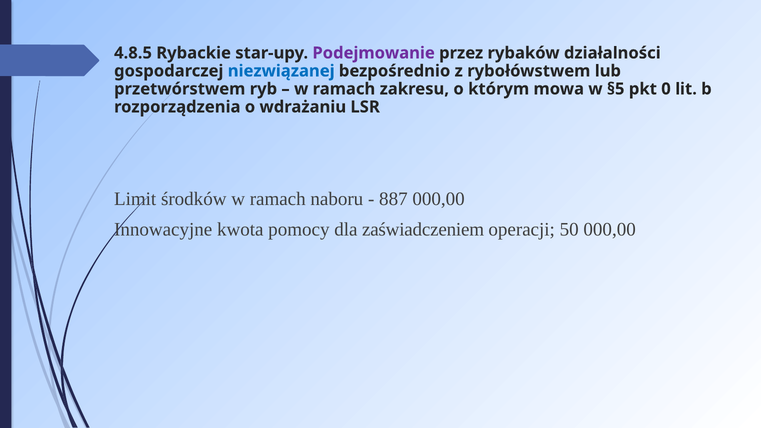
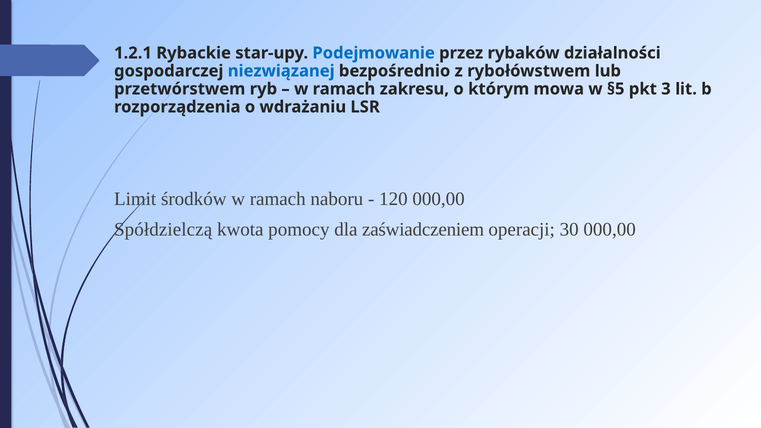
4.8.5: 4.8.5 -> 1.2.1 (133, 53)
Podejmowanie colour: purple -> blue (374, 53)
0: 0 -> 3 (666, 89)
887: 887 -> 120 (393, 199)
Innowacyjne: Innowacyjne -> Spółdzielczą (163, 230)
50: 50 -> 30 (569, 230)
